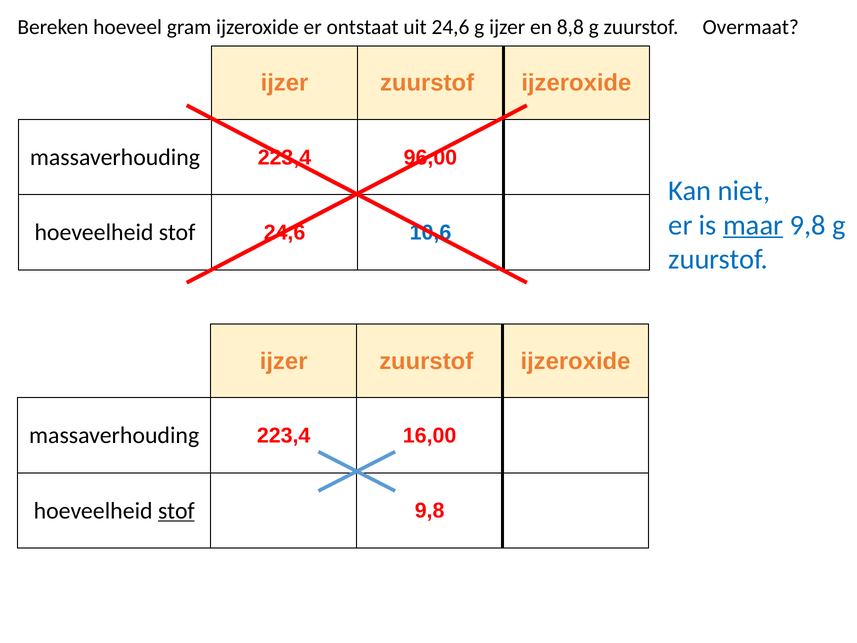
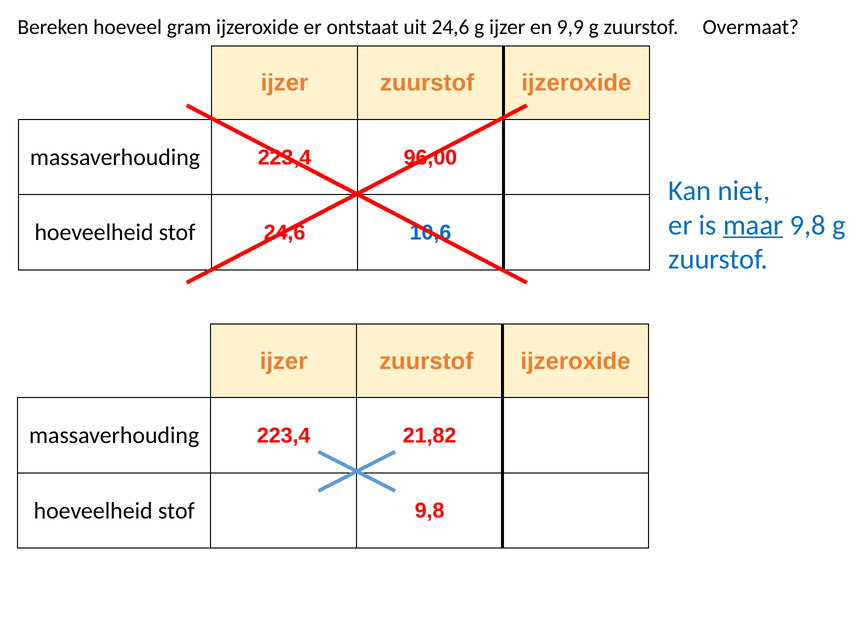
8,8: 8,8 -> 9,9 (570, 27)
16,00: 16,00 -> 21,82 (430, 435)
stof underline: present -> none (176, 511)
